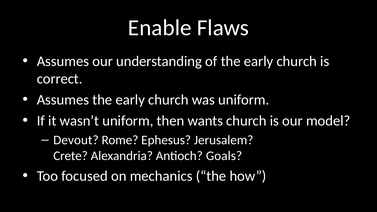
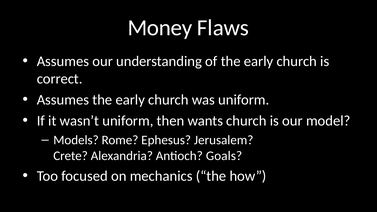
Enable: Enable -> Money (160, 28)
Devout: Devout -> Models (76, 140)
